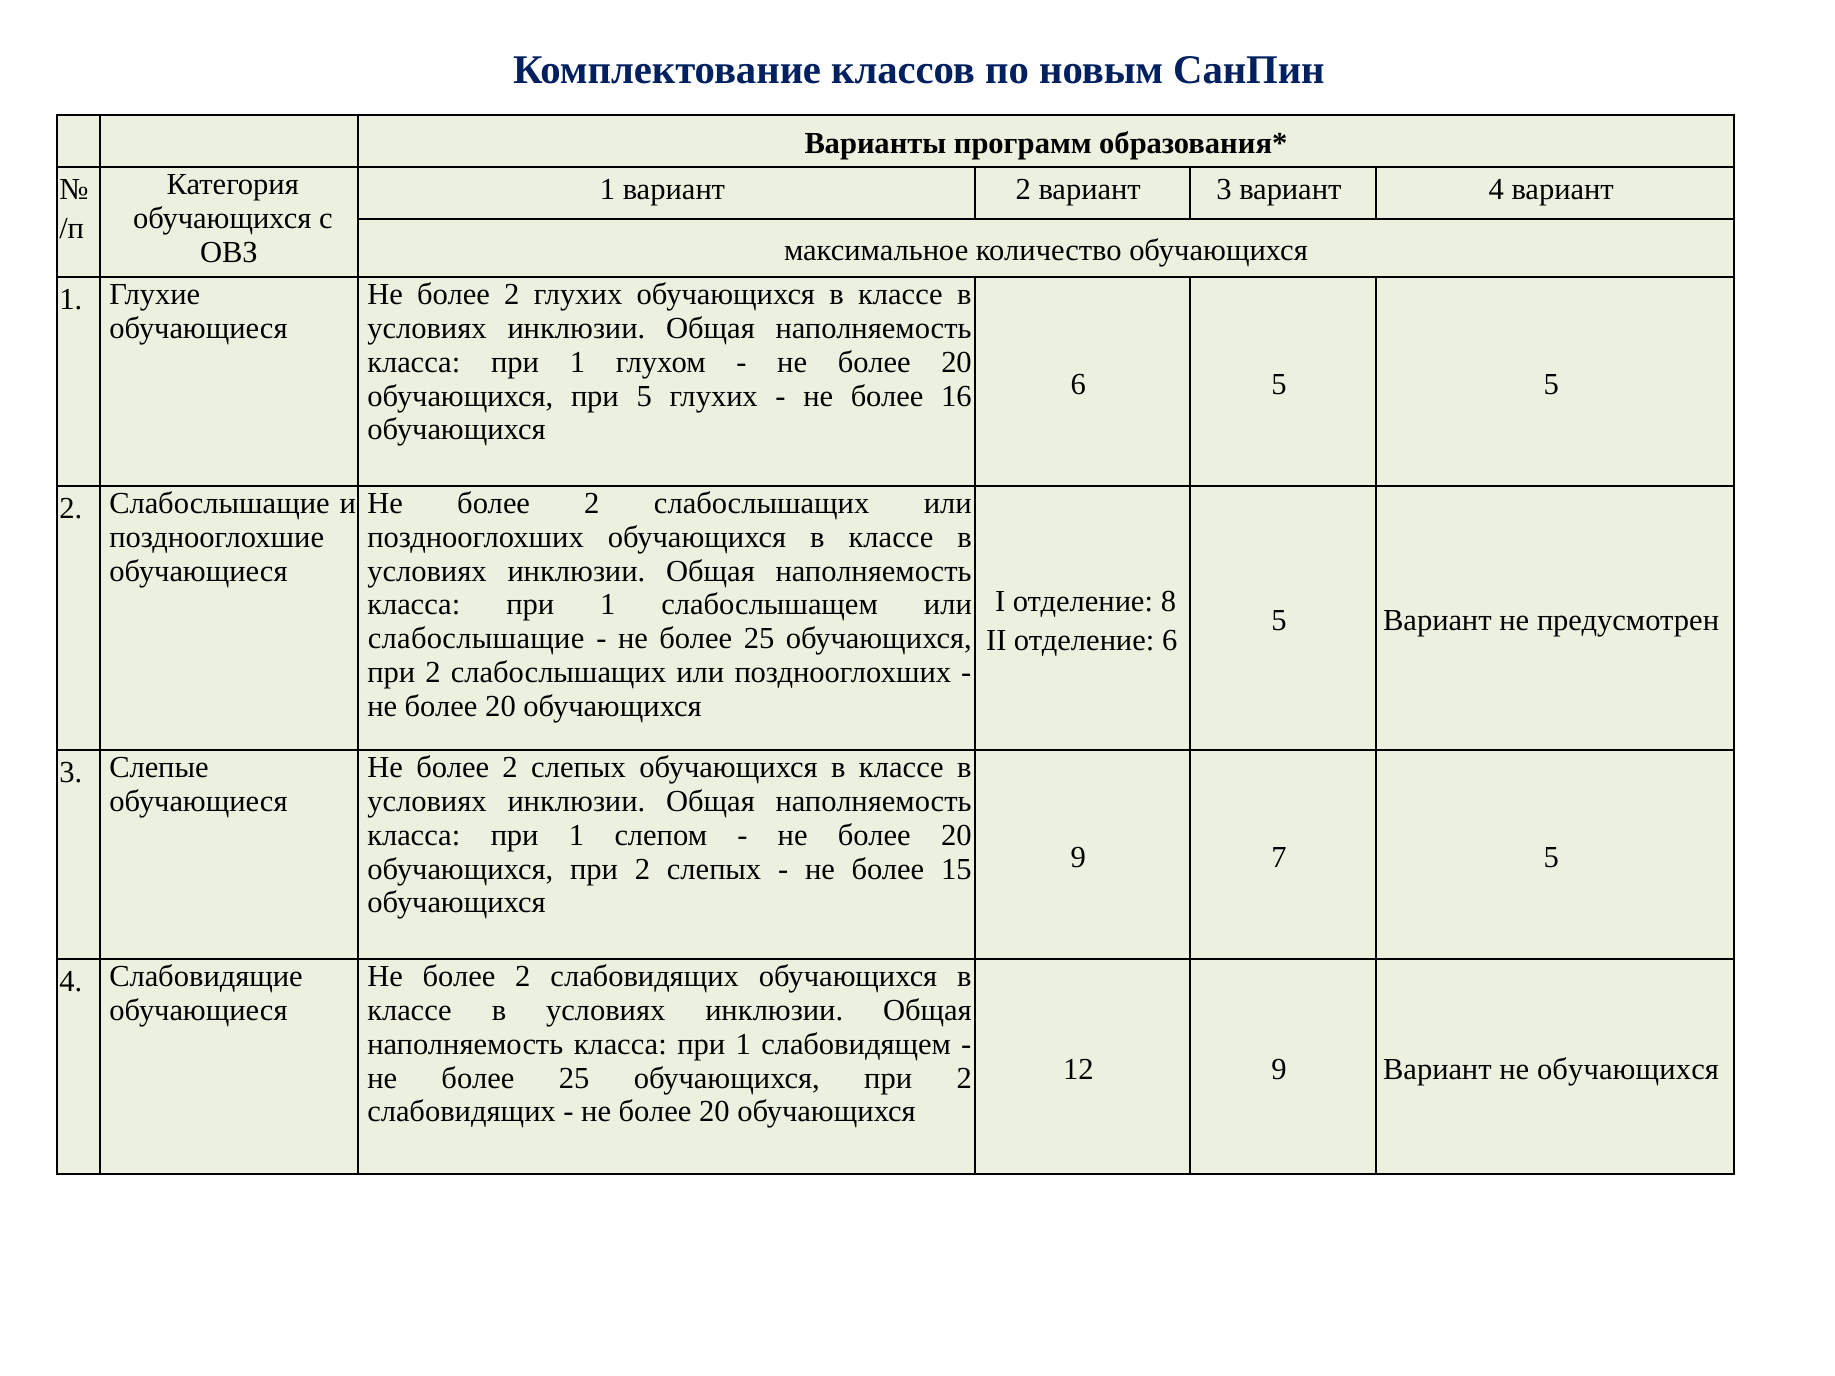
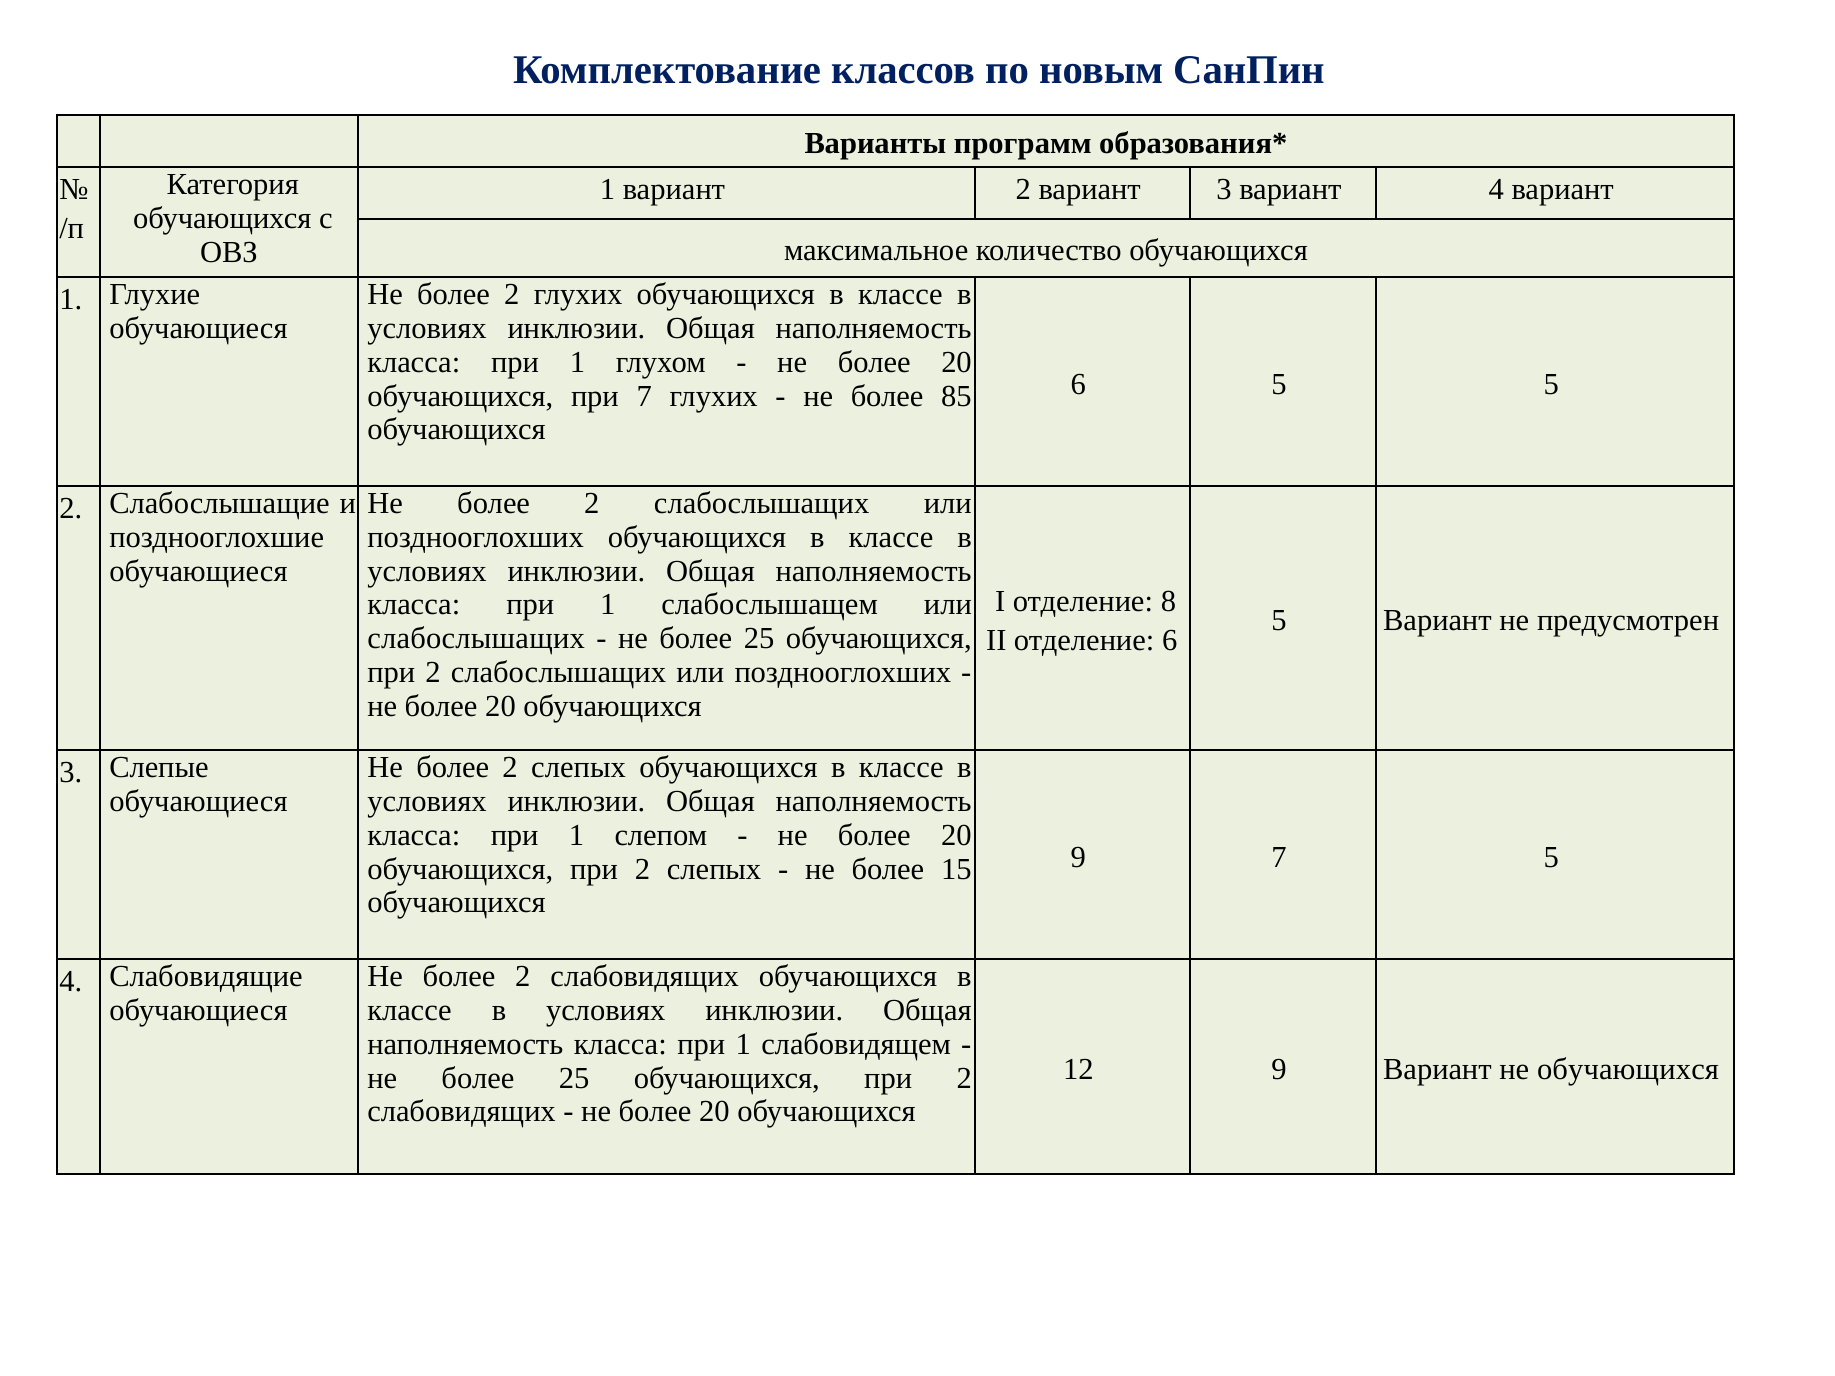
при 5: 5 -> 7 (644, 396)
16: 16 -> 85 (956, 396)
слабослышащие: слабослышащие -> слабослышащих (476, 639)
